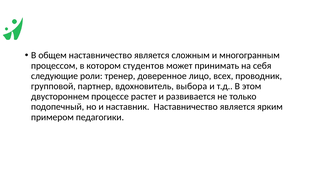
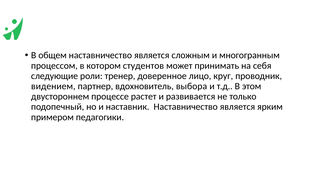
всех: всех -> круг (223, 76)
групповой: групповой -> видением (53, 86)
